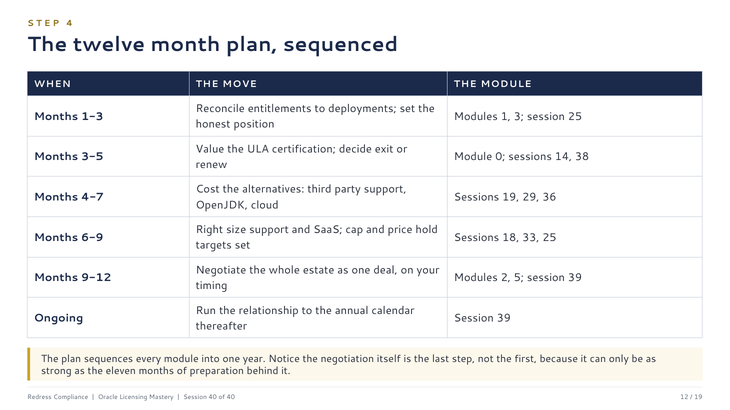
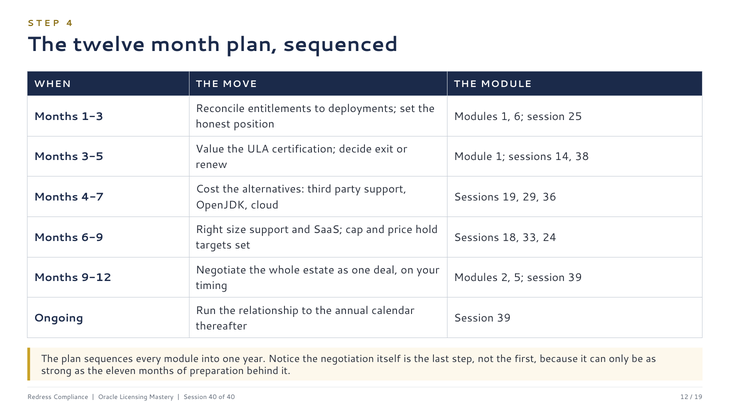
3: 3 -> 6 (519, 117)
Module 0: 0 -> 1 (500, 157)
33 25: 25 -> 24 (549, 238)
